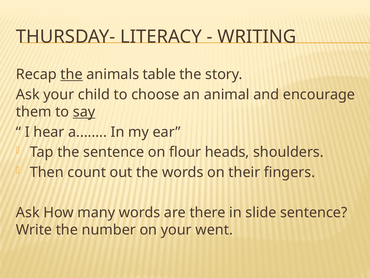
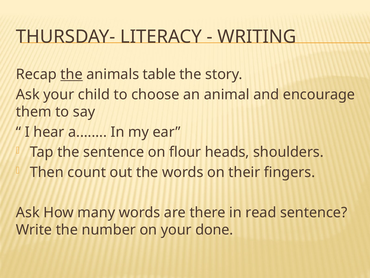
say underline: present -> none (84, 112)
slide: slide -> read (261, 212)
went: went -> done (214, 229)
